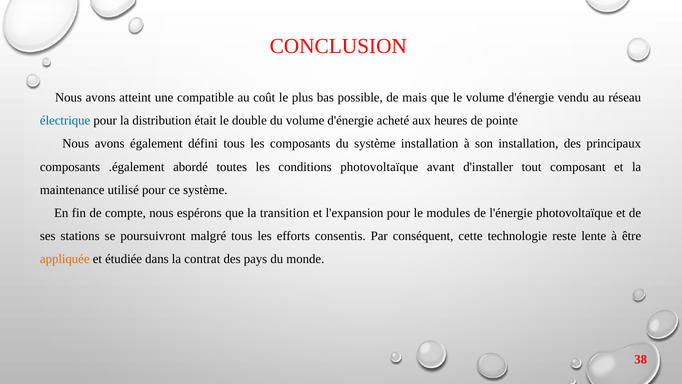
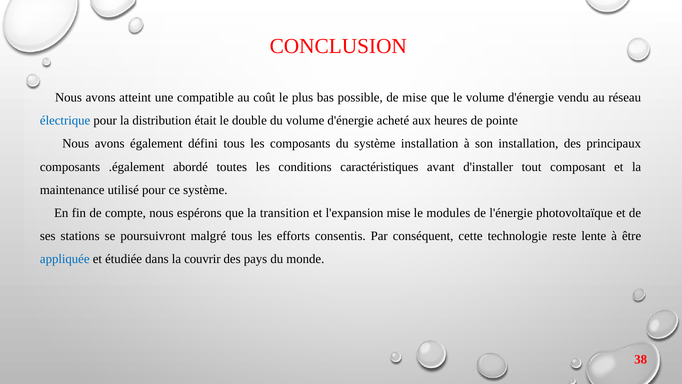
de mais: mais -> mise (415, 98)
conditions photovoltaïque: photovoltaïque -> caractéristiques (379, 167)
l'expansion pour: pour -> mise (399, 213)
appliquée colour: orange -> blue (65, 259)
contrat: contrat -> couvrir (202, 259)
